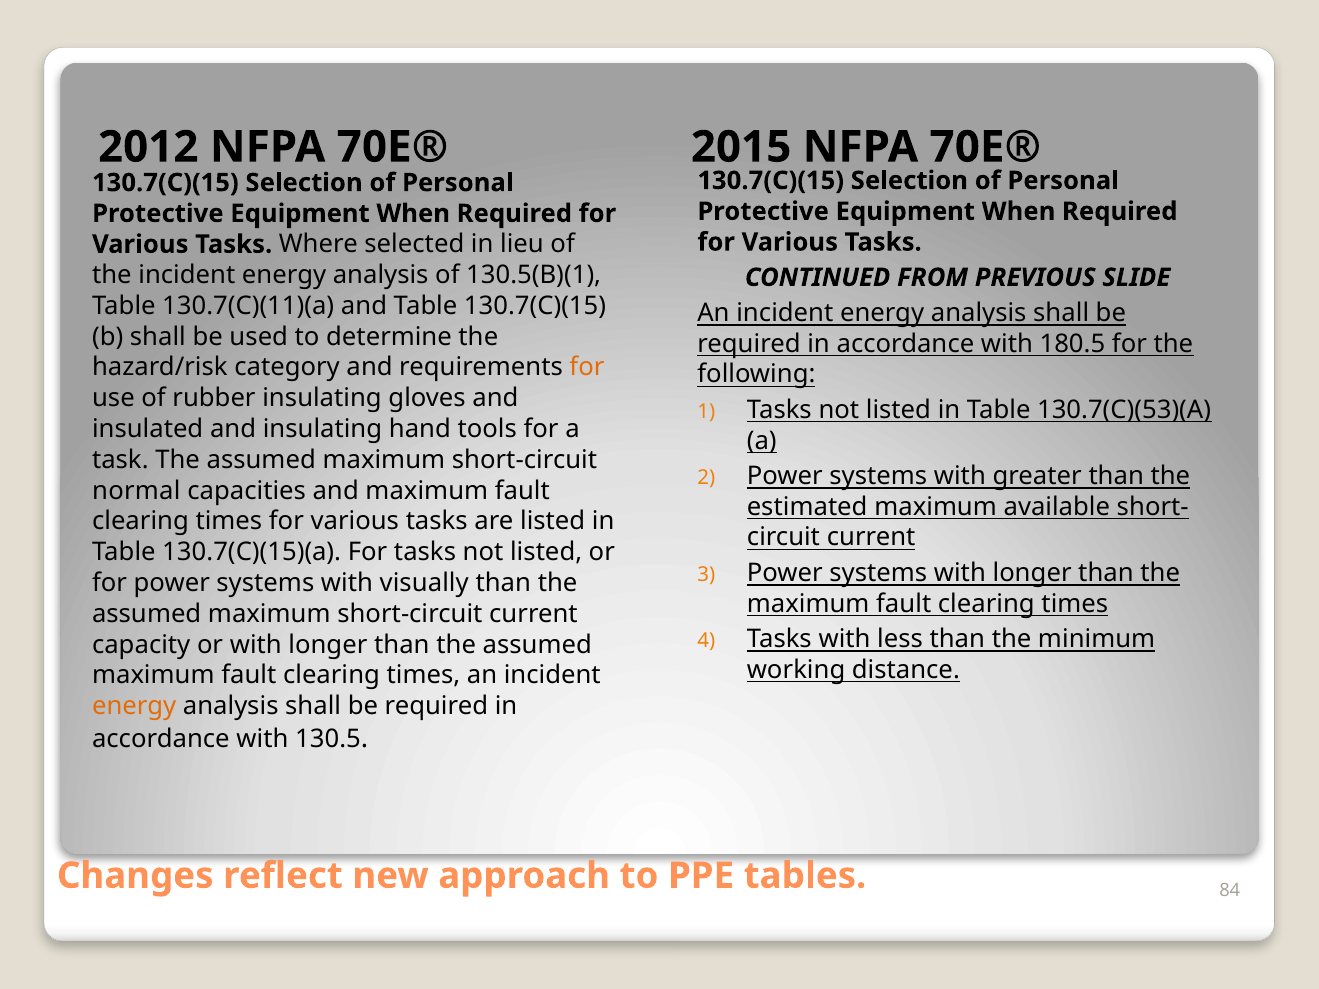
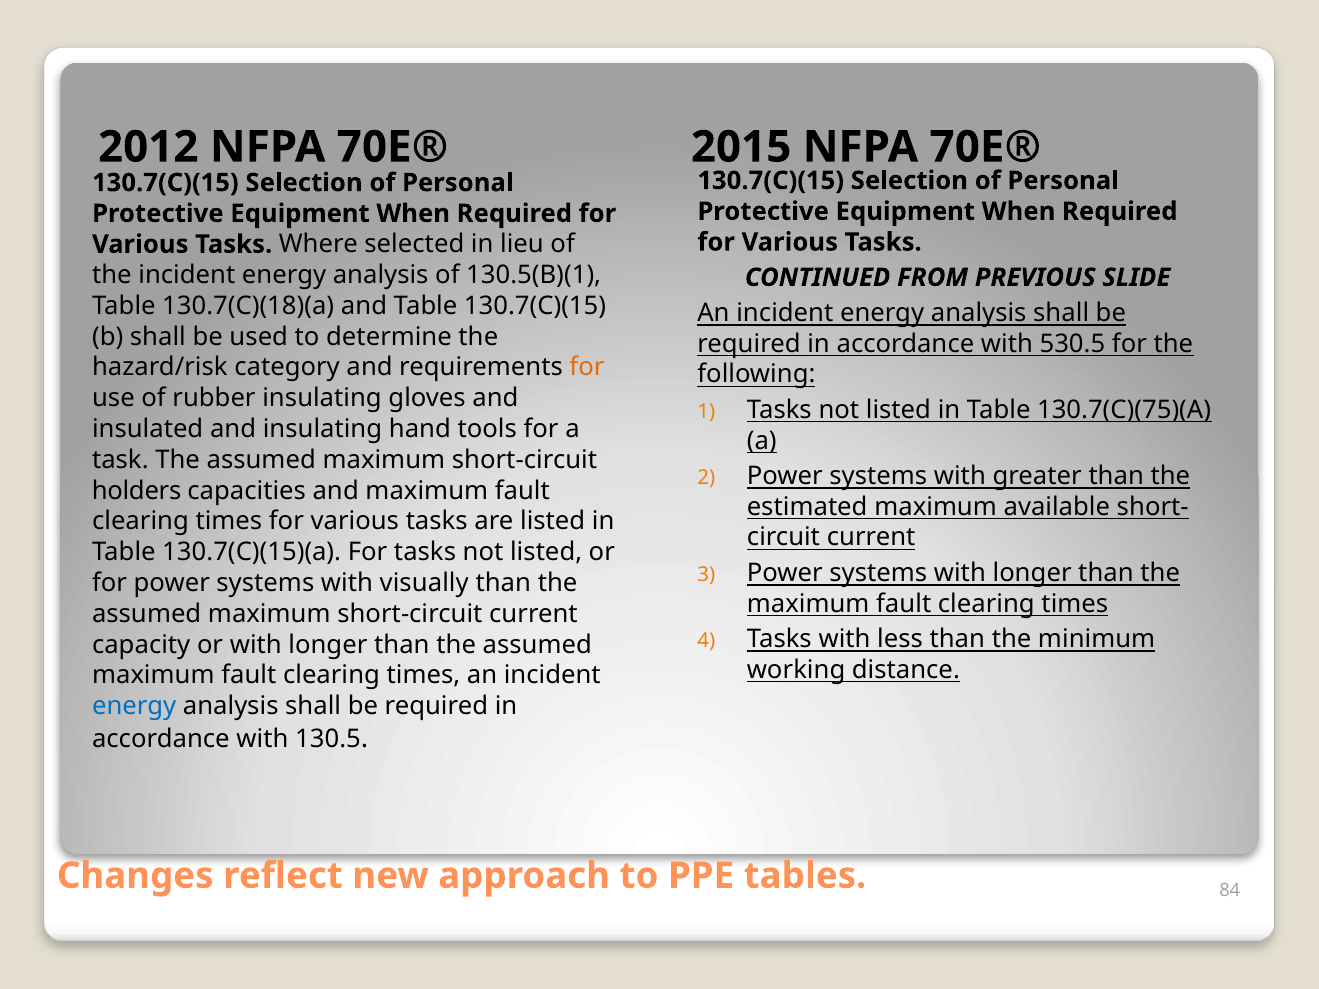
130.7(C)(11)(a: 130.7(C)(11)(a -> 130.7(C)(18)(a (248, 306)
180.5: 180.5 -> 530.5 (1072, 344)
130.7(C)(53)(A: 130.7(C)(53)(A -> 130.7(C)(75)(A (1124, 410)
normal: normal -> holders (137, 491)
energy colour: orange -> blue (134, 706)
